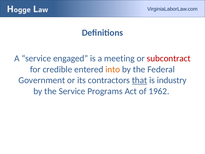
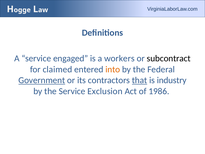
meeting: meeting -> workers (119, 58)
subcontract colour: red -> black (169, 58)
credible: credible -> claimed (57, 69)
Government underline: none -> present (42, 80)
Programs: Programs -> Exclusion (105, 91)
1962: 1962 -> 1986 (159, 91)
